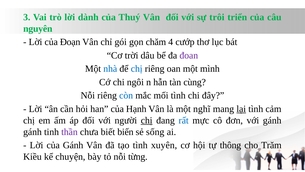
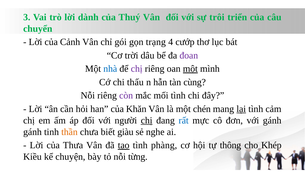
nguyên: nguyên -> chuyển (38, 29)
Đoạn: Đoạn -> Cảnh (70, 42)
chăm: chăm -> trạng (156, 42)
chị colour: blue -> purple (137, 69)
một underline: none -> present (190, 69)
ngôi: ngôi -> thấu (135, 82)
còn colour: blue -> purple (126, 95)
Hạnh: Hạnh -> Khăn (136, 109)
nghĩ: nghĩ -> chén (202, 109)
thần colour: purple -> orange (69, 132)
biến: biến -> giàu (125, 132)
sống: sống -> nghe (155, 132)
của Gánh: Gánh -> Thưa (73, 145)
tạo underline: none -> present (124, 145)
xuyên: xuyên -> phàng (164, 145)
Trăm: Trăm -> Khép (271, 145)
